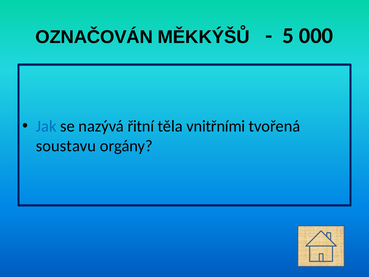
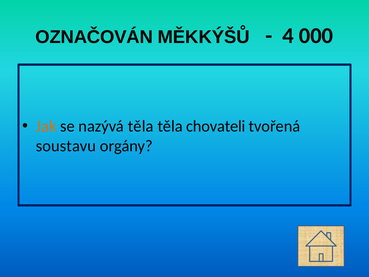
5: 5 -> 4 (288, 36)
Jak colour: blue -> orange (46, 126)
nazývá řitní: řitní -> těla (141, 126)
vnitřními: vnitřními -> chovateli (216, 126)
